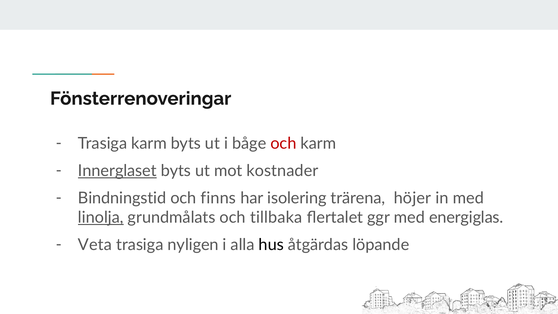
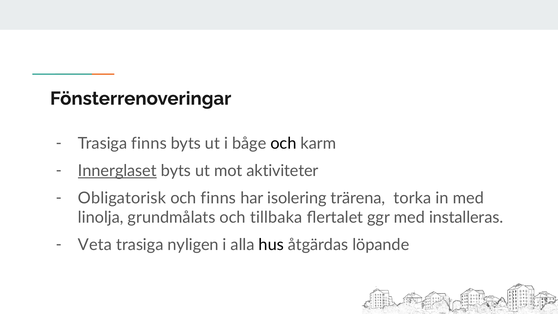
Trasiga karm: karm -> finns (149, 143)
och colour: red -> black (283, 143)
kostnader: kostnader -> aktiviteter (283, 171)
Bindningstid: Bindningstid -> Obligatorisk (122, 198)
höjer: höjer -> torka (412, 198)
linolja underline: present -> none (101, 217)
energiglas: energiglas -> installeras (466, 217)
